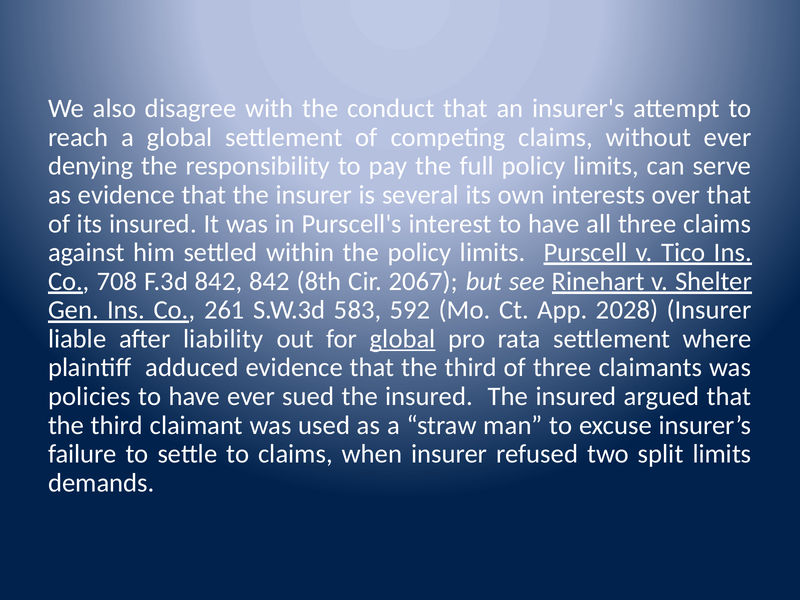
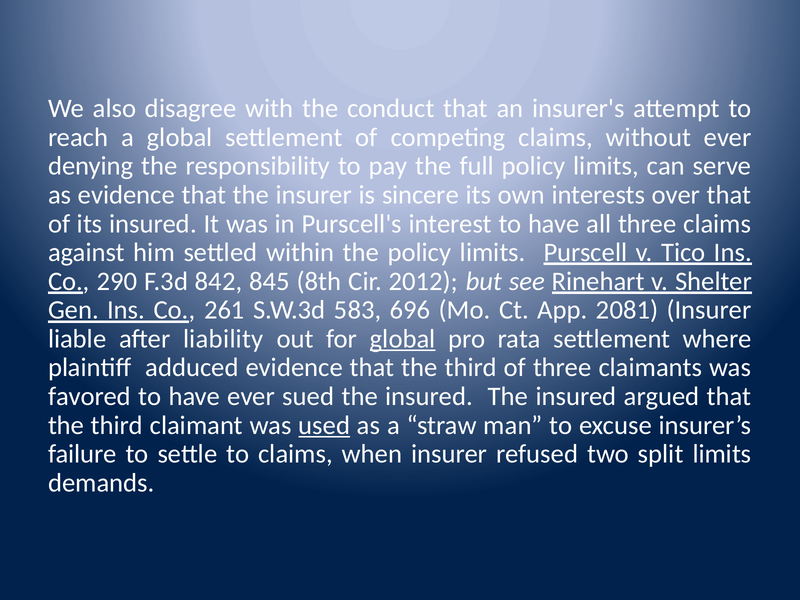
several: several -> sincere (420, 195)
708: 708 -> 290 (117, 281)
842 842: 842 -> 845 (269, 281)
2067: 2067 -> 2012 (423, 281)
592: 592 -> 696 (410, 310)
2028: 2028 -> 2081 (627, 310)
policies: policies -> favored (89, 396)
used underline: none -> present (324, 425)
